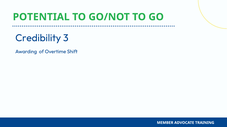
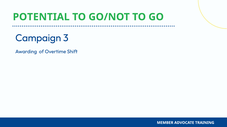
Credibility: Credibility -> Campaign (38, 38)
